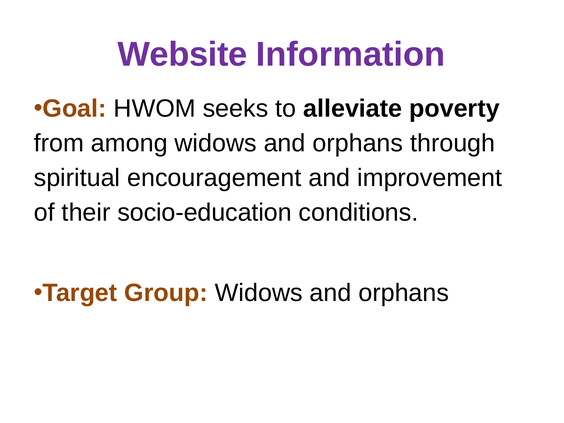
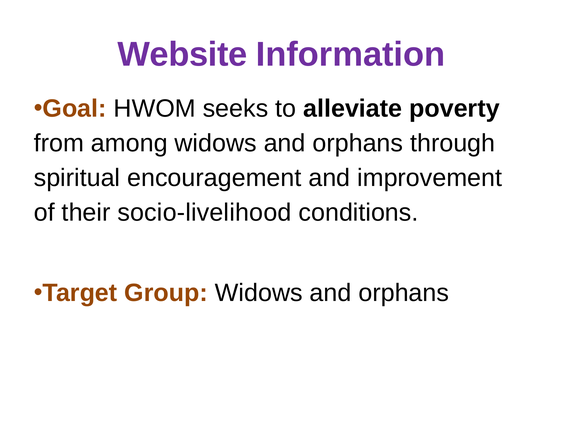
socio-education: socio-education -> socio-livelihood (204, 213)
